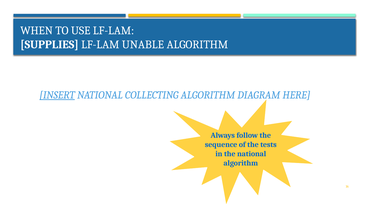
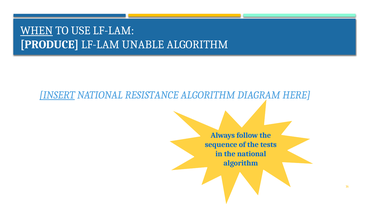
WHEN underline: none -> present (37, 31)
SUPPLIES: SUPPLIES -> PRODUCE (50, 44)
COLLECTING: COLLECTING -> RESISTANCE (152, 95)
